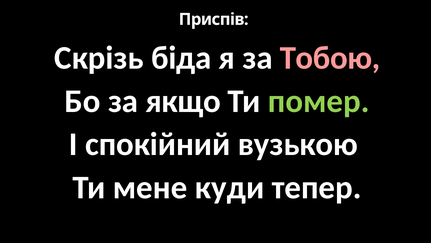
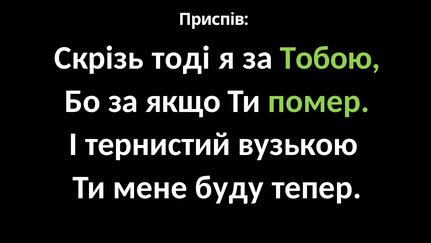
біда: біда -> тоді (181, 58)
Тобою colour: pink -> light green (330, 58)
спокійний: спокійний -> тернистий (158, 144)
куди: куди -> буду (229, 187)
